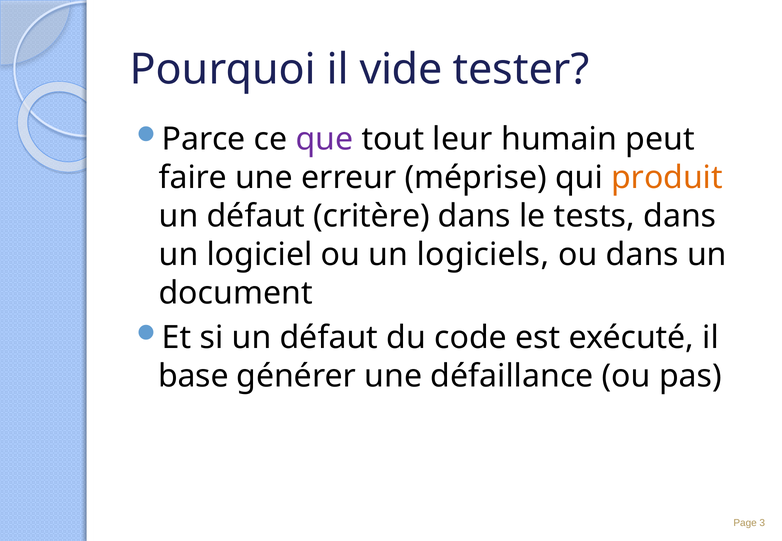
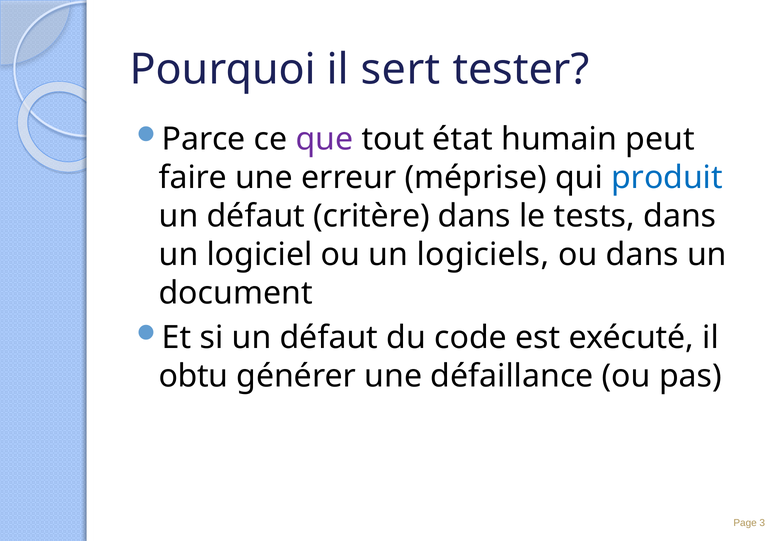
vide: vide -> sert (401, 70)
leur: leur -> état (463, 139)
produit colour: orange -> blue (667, 178)
base: base -> obtu (193, 376)
